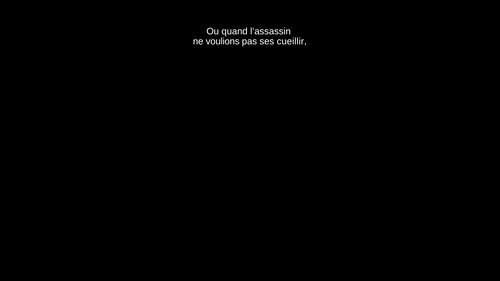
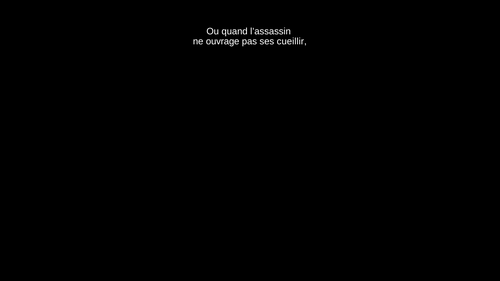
voulions: voulions -> ouvrage (223, 42)
